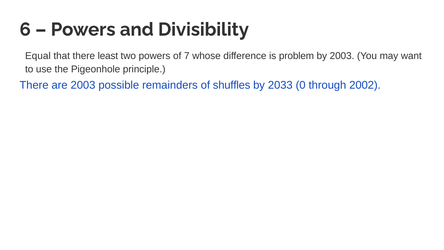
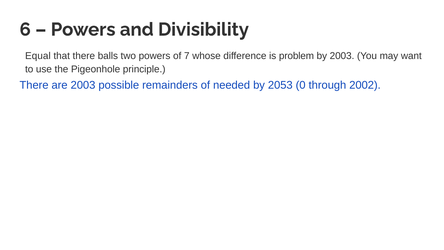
least: least -> balls (108, 56)
shuffles: shuffles -> needed (232, 85)
2033: 2033 -> 2053 (280, 85)
